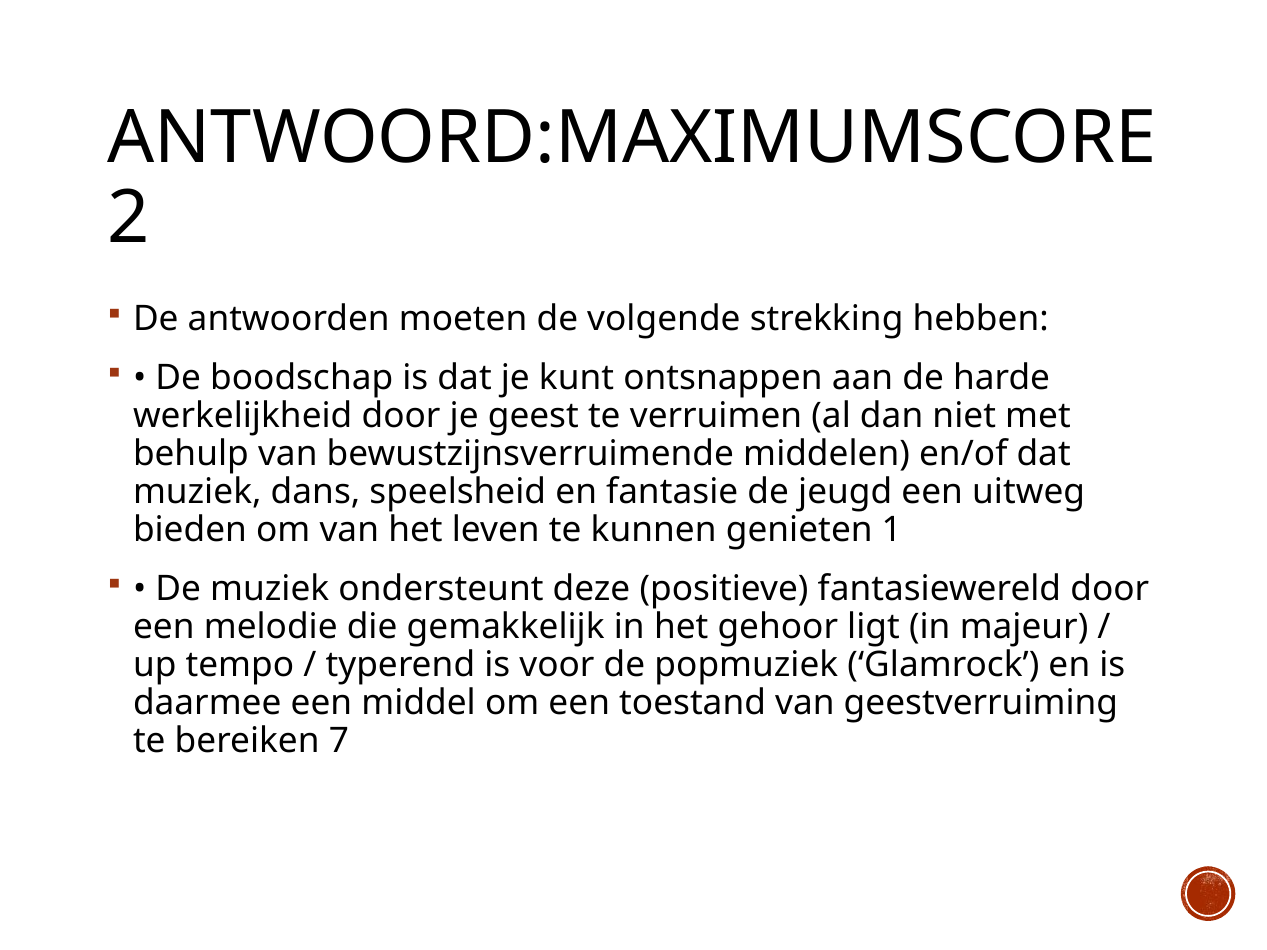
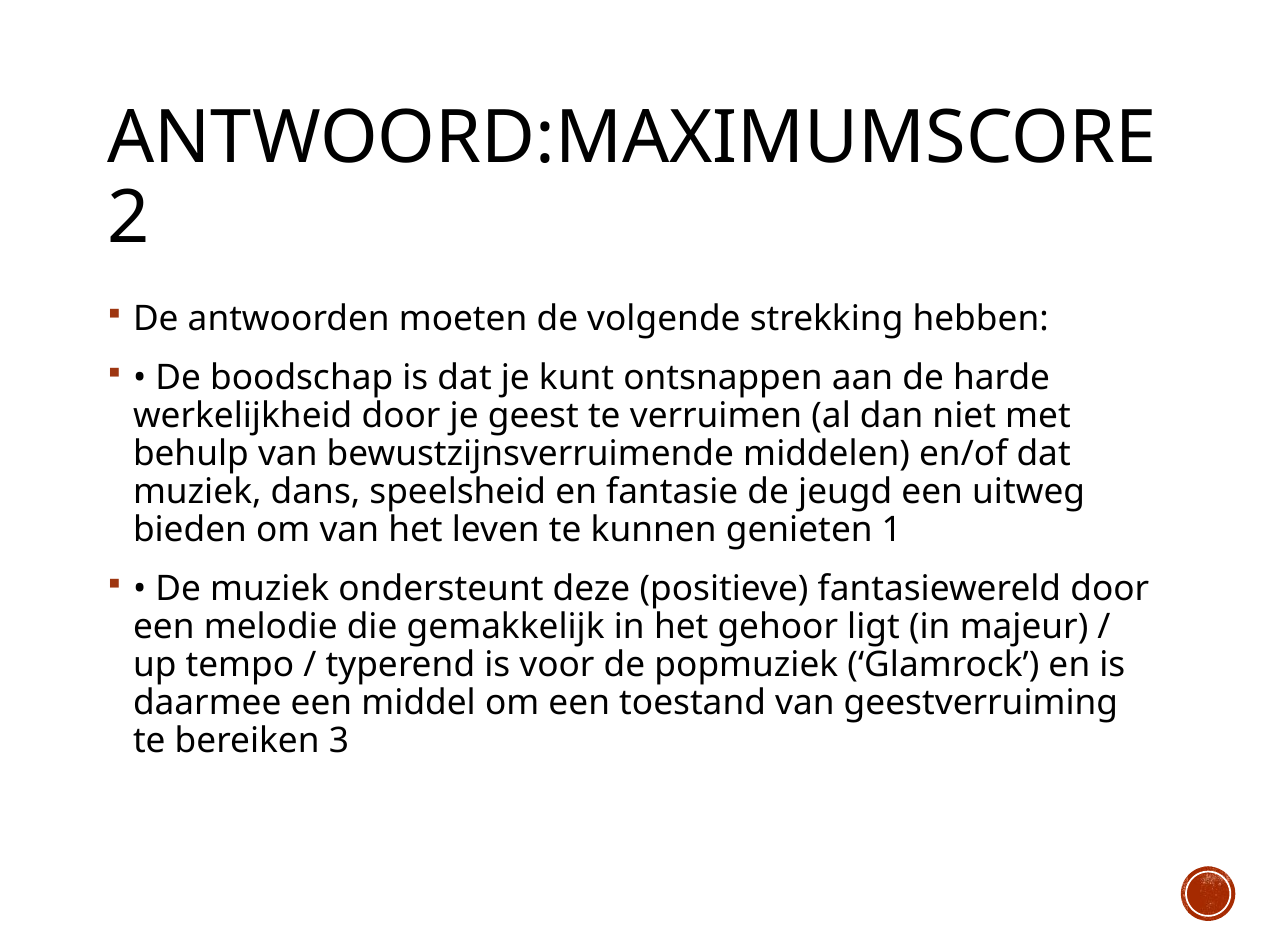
7: 7 -> 3 (339, 741)
